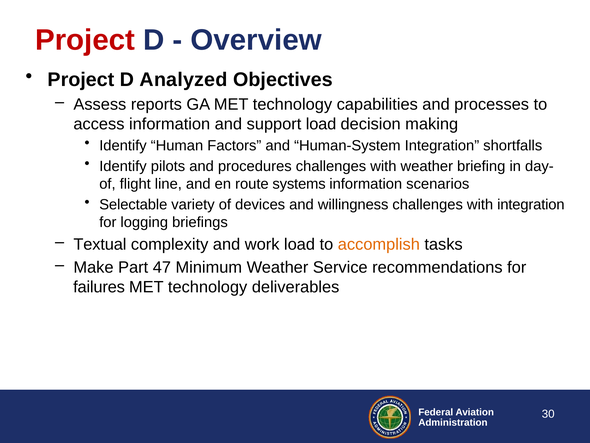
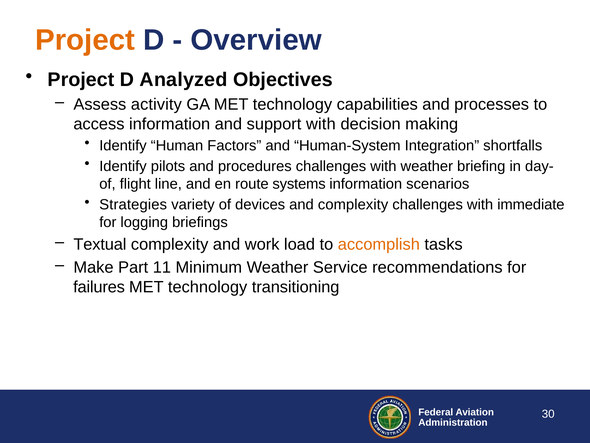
Project colour: red -> orange (85, 40)
reports: reports -> activity (156, 104)
support load: load -> with (321, 124)
Selectable: Selectable -> Strategies (133, 204)
and willingness: willingness -> complexity (353, 204)
with integration: integration -> immediate (531, 204)
47: 47 -> 11 (162, 267)
deliverables: deliverables -> transitioning (296, 287)
